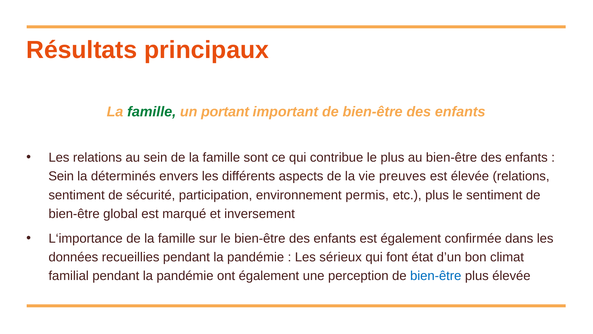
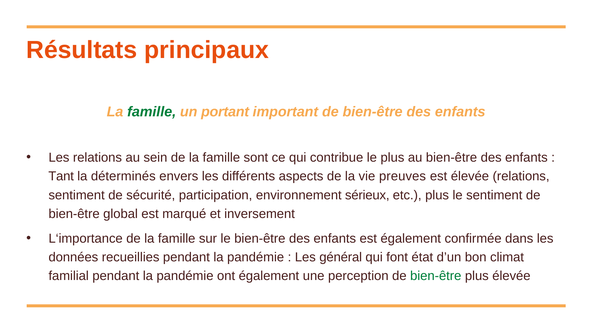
Sein: Sein -> Tant (61, 176)
permis: permis -> sérieux (367, 195)
sérieux: sérieux -> général (341, 257)
bien-être colour: blue -> green (436, 276)
